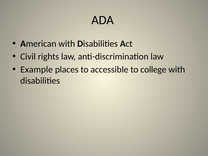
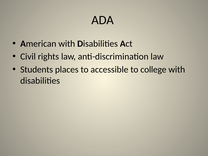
Example: Example -> Students (37, 70)
